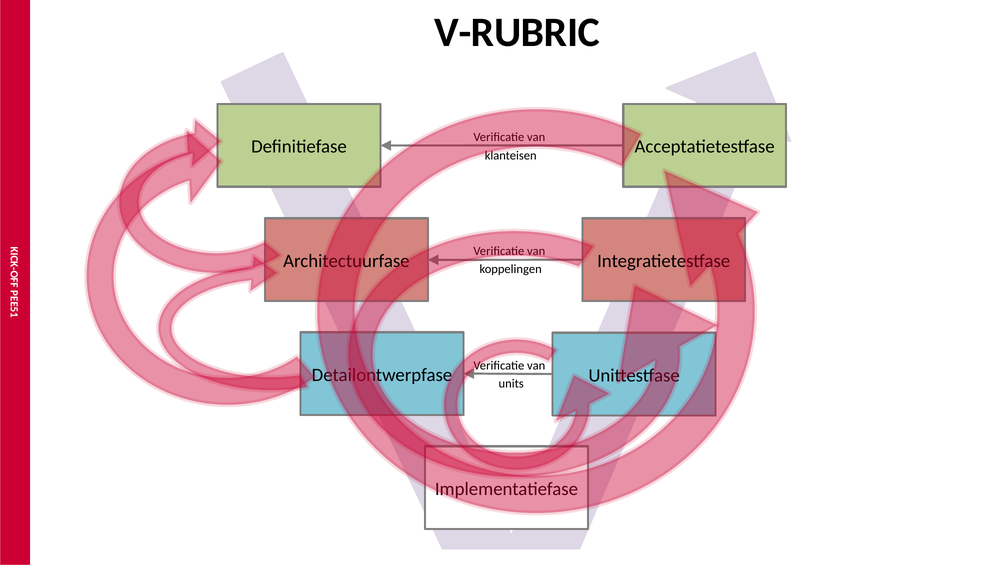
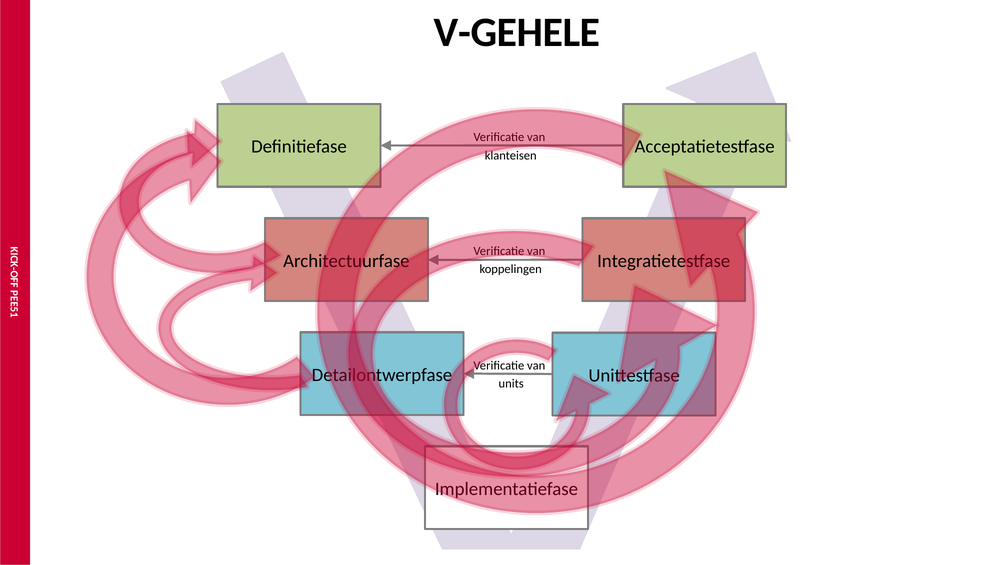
V-RUBRIC: V-RUBRIC -> V-GEHELE (517, 32)
